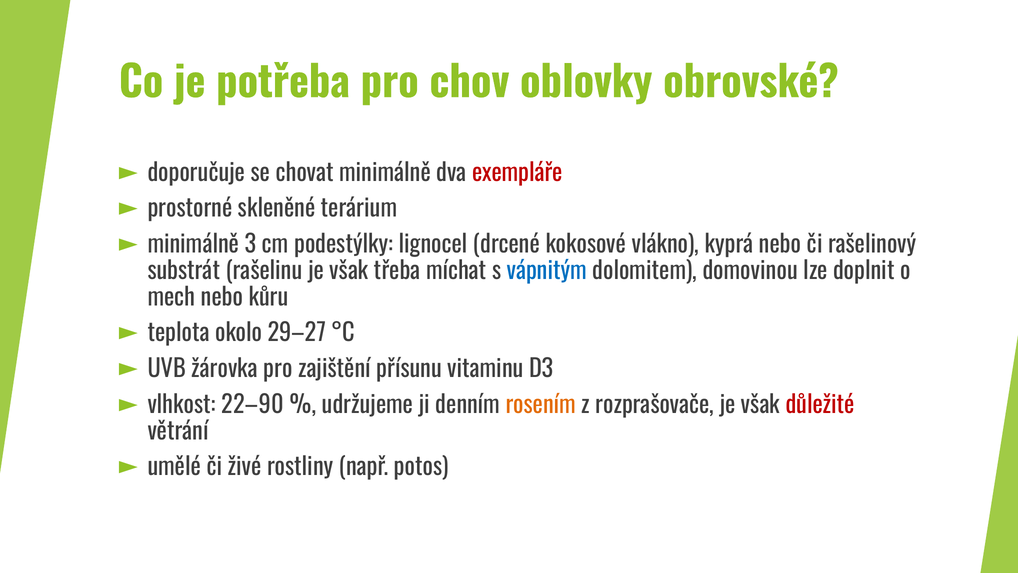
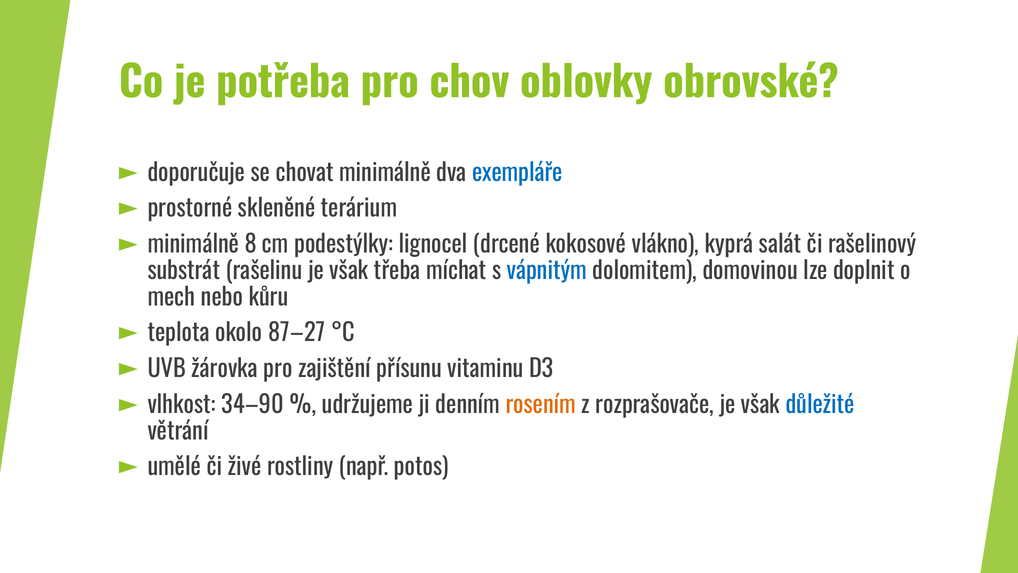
exempláře colour: red -> blue (517, 173)
3: 3 -> 8 (251, 245)
kyprá nebo: nebo -> salát (780, 245)
29–27: 29–27 -> 87–27 (297, 333)
22–90: 22–90 -> 34–90 (253, 405)
důležité colour: red -> blue (820, 405)
